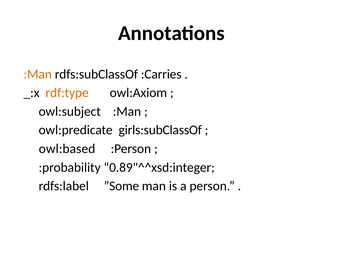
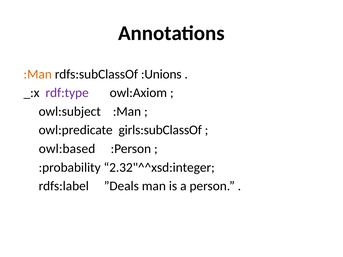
:Carries: :Carries -> :Unions (161, 74)
rdf:type colour: orange -> purple (67, 93)
0.89"^^xsd:integer: 0.89"^^xsd:integer -> 2.32"^^xsd:integer (159, 168)
”Some: ”Some -> ”Deals (121, 186)
